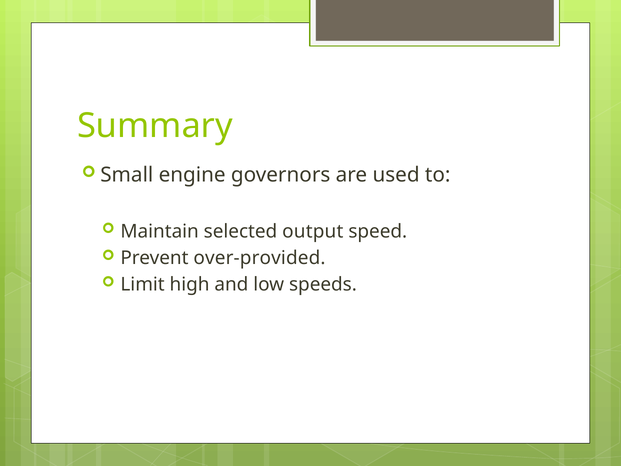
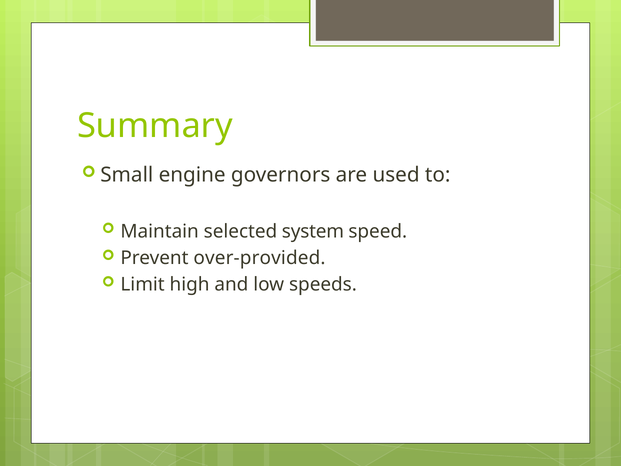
output: output -> system (313, 231)
